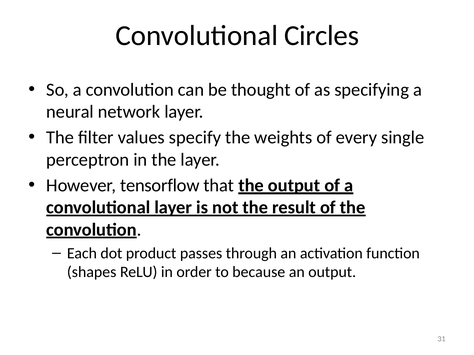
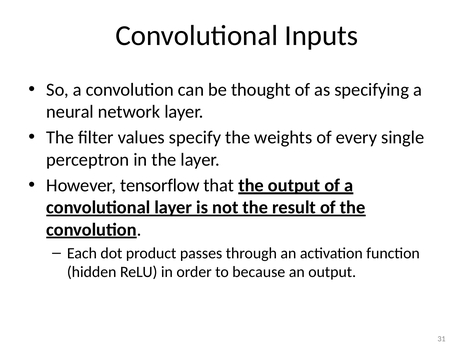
Circles: Circles -> Inputs (321, 36)
shapes: shapes -> hidden (92, 272)
